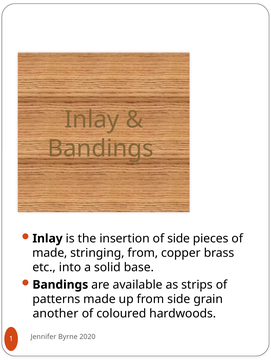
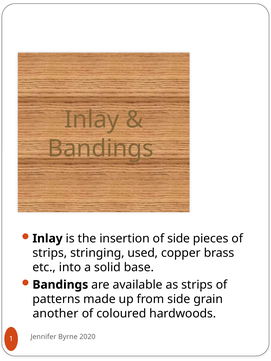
made: made -> strips (50, 253)
stringing from: from -> used (143, 253)
